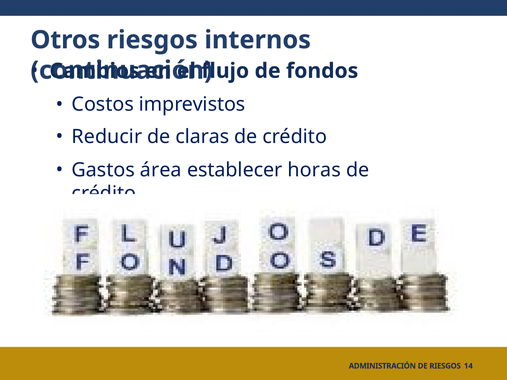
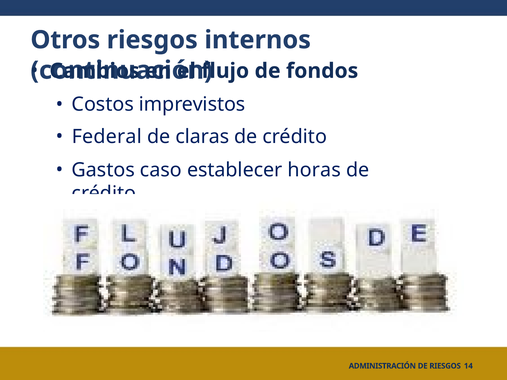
Reducir: Reducir -> Federal (107, 137)
área: área -> caso (161, 170)
